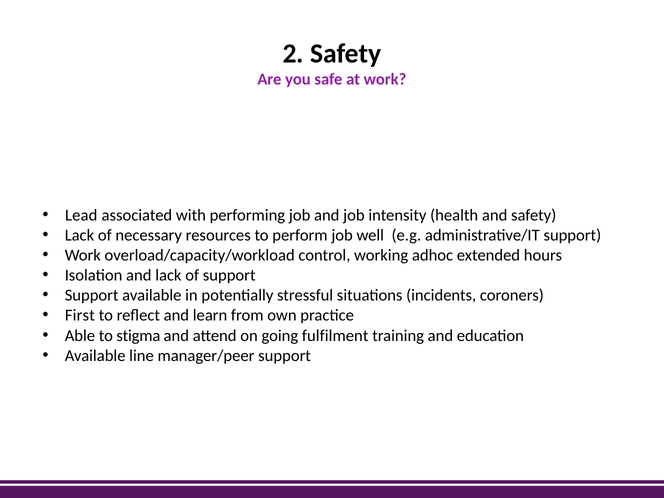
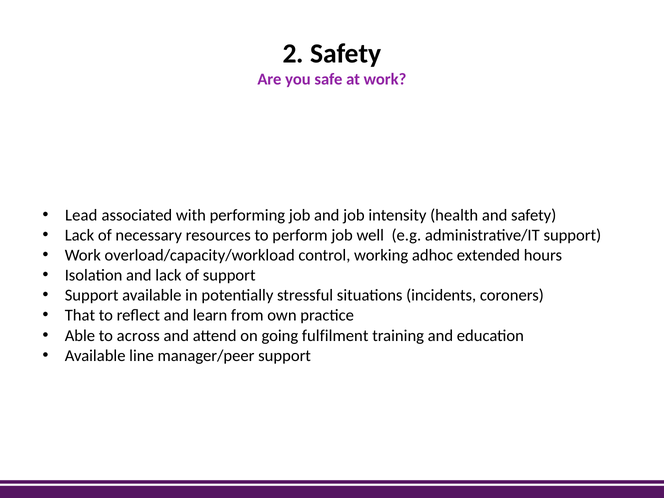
First: First -> That (80, 315)
stigma: stigma -> across (138, 336)
